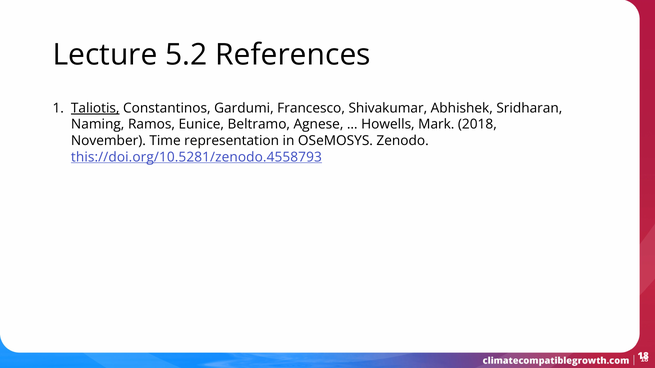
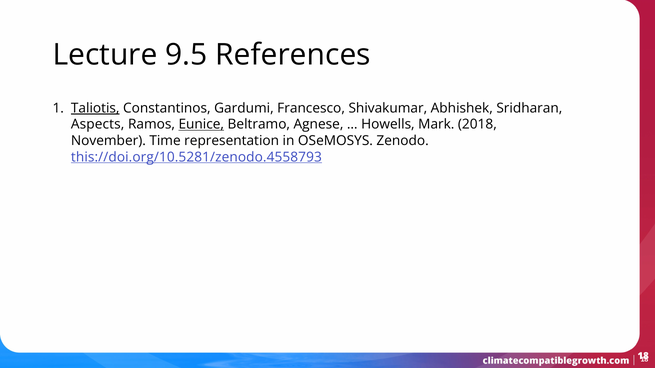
5.2: 5.2 -> 9.5 (186, 55)
Naming: Naming -> Aspects (98, 125)
Eunice underline: none -> present (201, 125)
